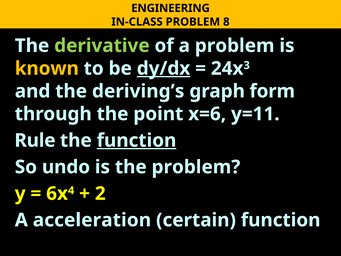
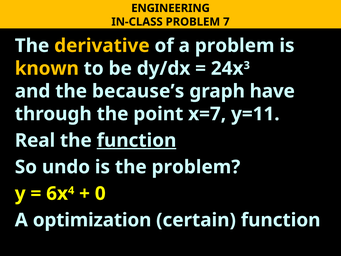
8: 8 -> 7 (226, 22)
derivative colour: light green -> yellow (102, 46)
dy/dx underline: present -> none (164, 68)
deriving’s: deriving’s -> because’s (138, 91)
form: form -> have (272, 91)
x=6: x=6 -> x=7 (207, 114)
Rule: Rule -> Real (35, 140)
2: 2 -> 0 (100, 193)
acceleration: acceleration -> optimization (92, 220)
